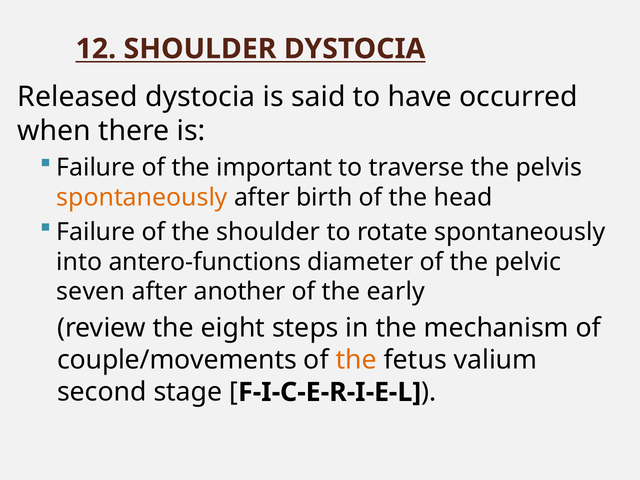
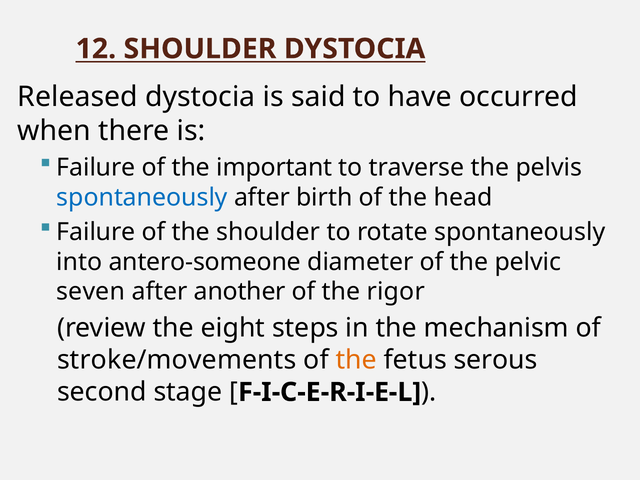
spontaneously colour: orange -> blue (142, 197)
antero-functions: antero-functions -> antero-someone (205, 262)
early: early -> rigor (396, 292)
couple/movements: couple/movements -> stroke/movements (177, 360)
valium: valium -> serous (496, 360)
